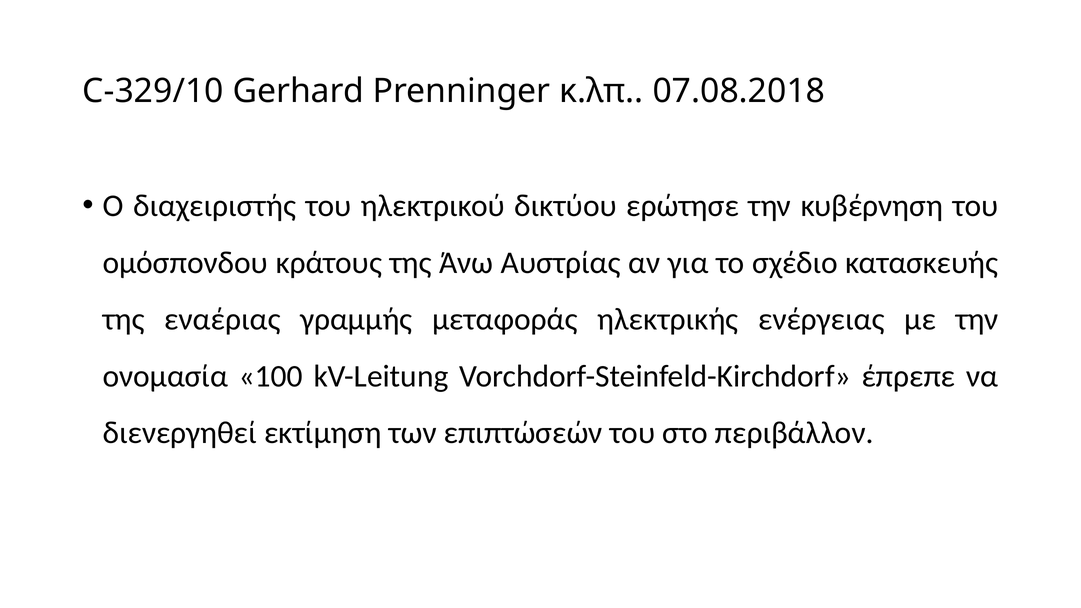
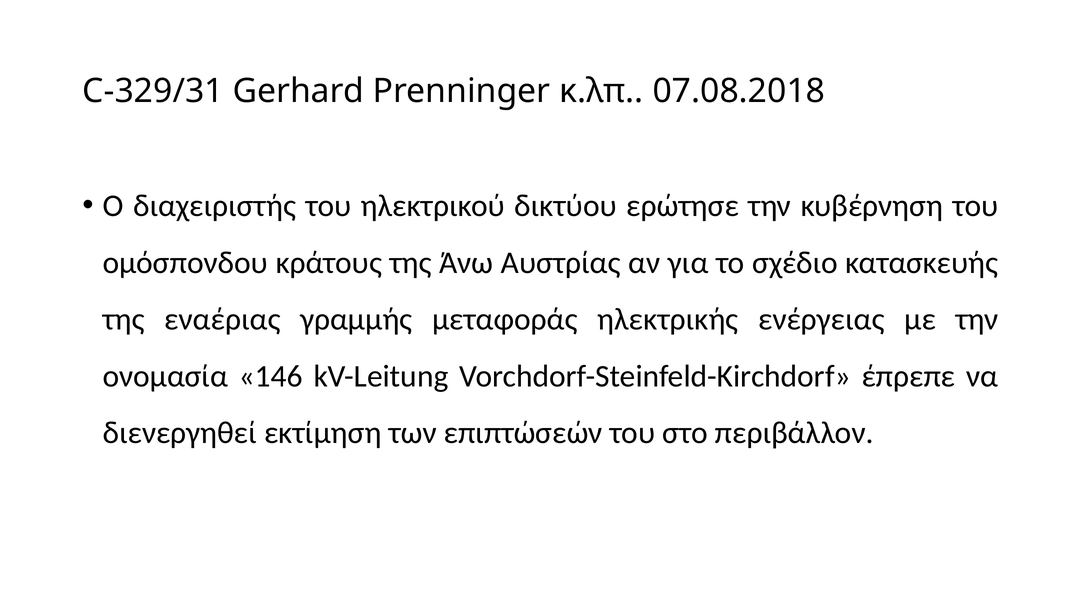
C-329/10: C-329/10 -> C-329/31 (153, 91)
100: 100 -> 146 (271, 376)
